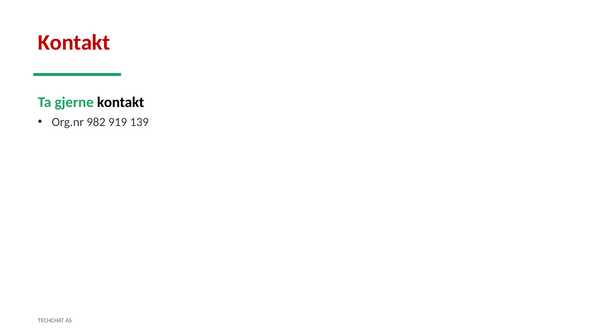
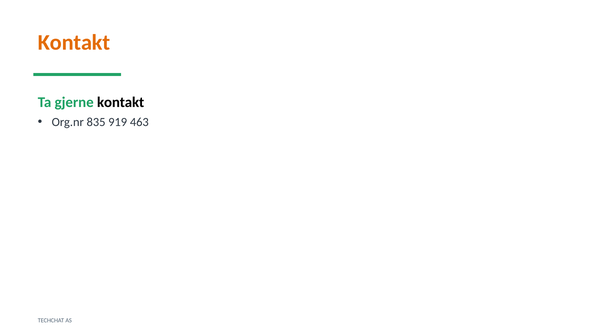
Kontakt colour: red -> orange (74, 42)
982: 982 -> 835 (96, 122)
139: 139 -> 463 (139, 122)
